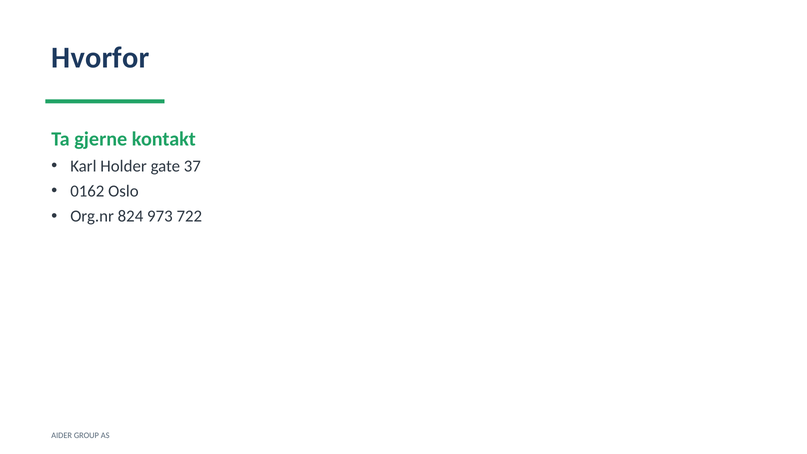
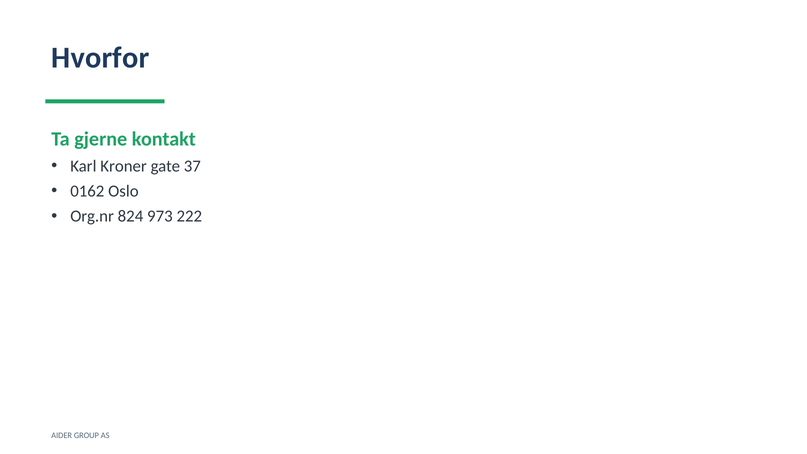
Holder: Holder -> Kroner (124, 166)
722: 722 -> 222 (189, 216)
